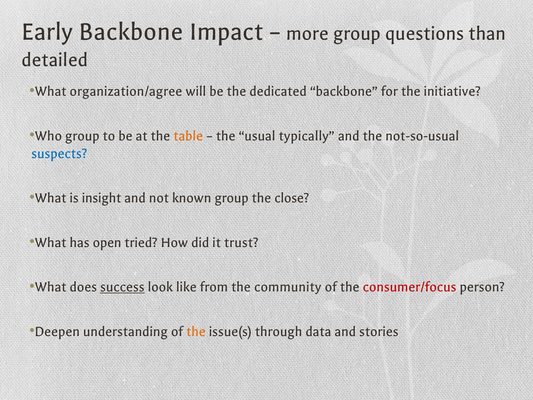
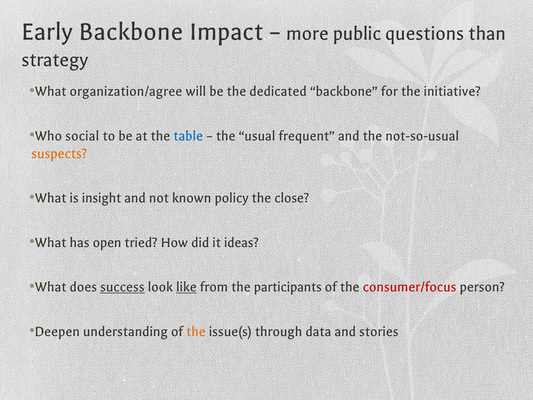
more group: group -> public (357, 33)
detailed: detailed -> strategy (55, 59)
Who group: group -> social (82, 135)
table colour: orange -> blue (188, 135)
typically: typically -> frequent (307, 135)
suspects colour: blue -> orange (59, 153)
known group: group -> policy (232, 198)
trust: trust -> ideas (241, 242)
like underline: none -> present (186, 286)
community: community -> participants (288, 286)
